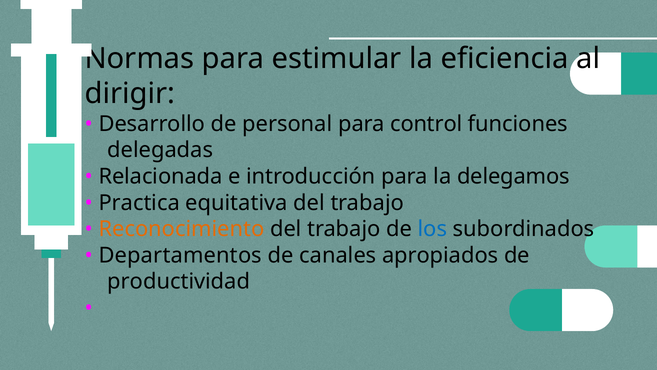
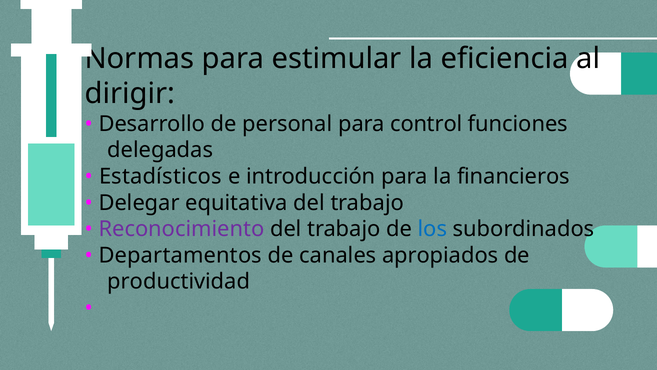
Relacionada: Relacionada -> Estadísticos (160, 176)
delegamos: delegamos -> financieros (513, 176)
Practica: Practica -> Delegar (139, 203)
Reconocimiento colour: orange -> purple (181, 229)
